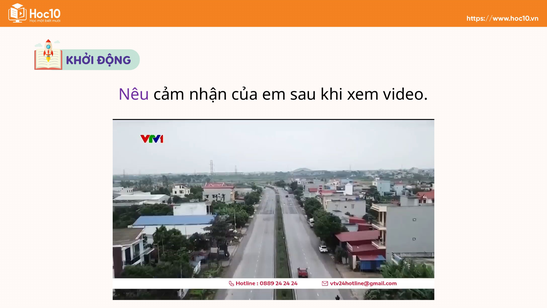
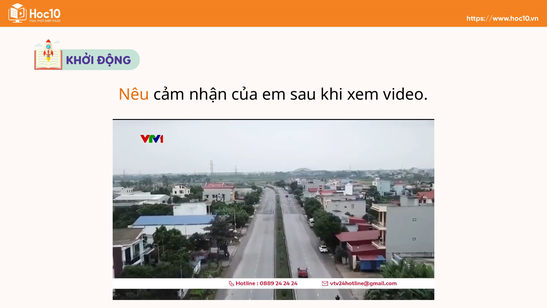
Nêu colour: purple -> orange (134, 94)
